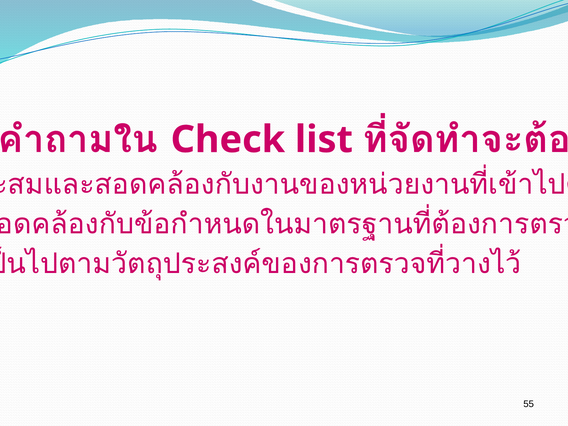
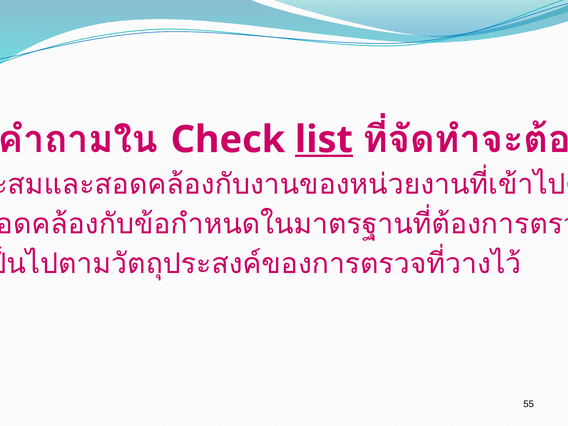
list underline: none -> present (324, 140)
